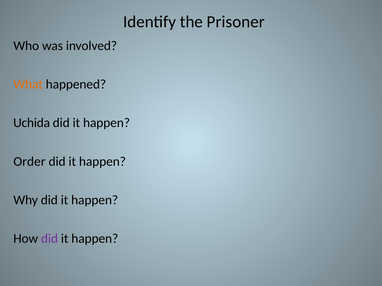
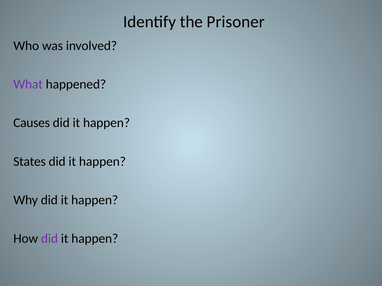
What colour: orange -> purple (28, 84)
Uchida: Uchida -> Causes (32, 123)
Order: Order -> States (30, 162)
